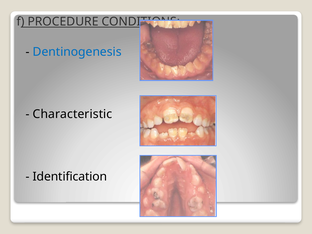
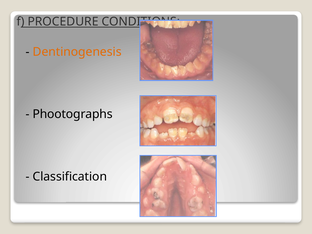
Dentinogenesis colour: blue -> orange (77, 52)
Characteristic: Characteristic -> Phootographs (73, 114)
Identification: Identification -> Classification (70, 177)
